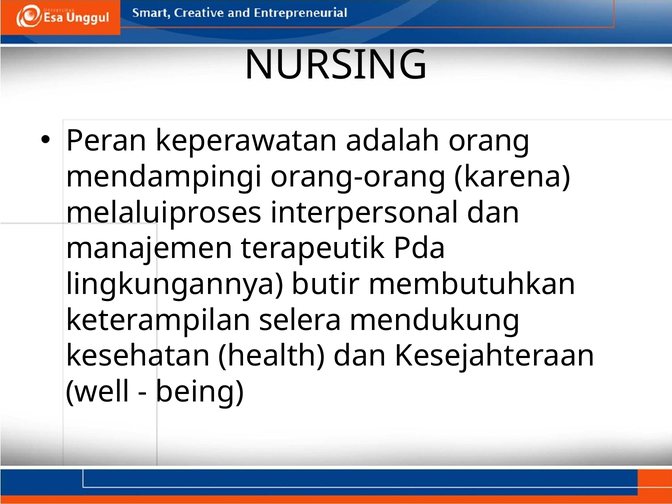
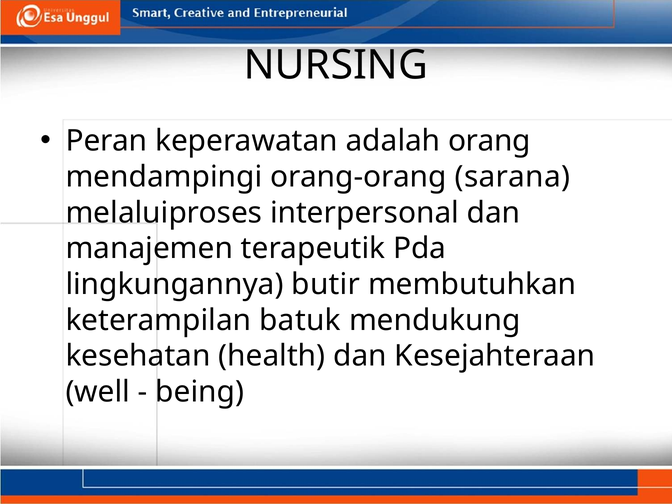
karena: karena -> sarana (513, 177)
selera: selera -> batuk (300, 320)
